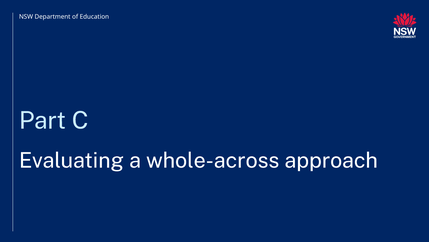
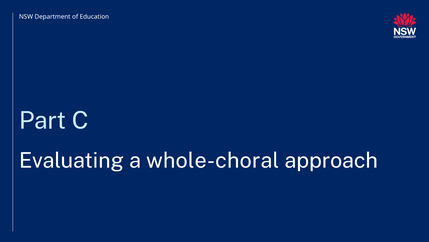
whole-across: whole-across -> whole-choral (213, 160)
